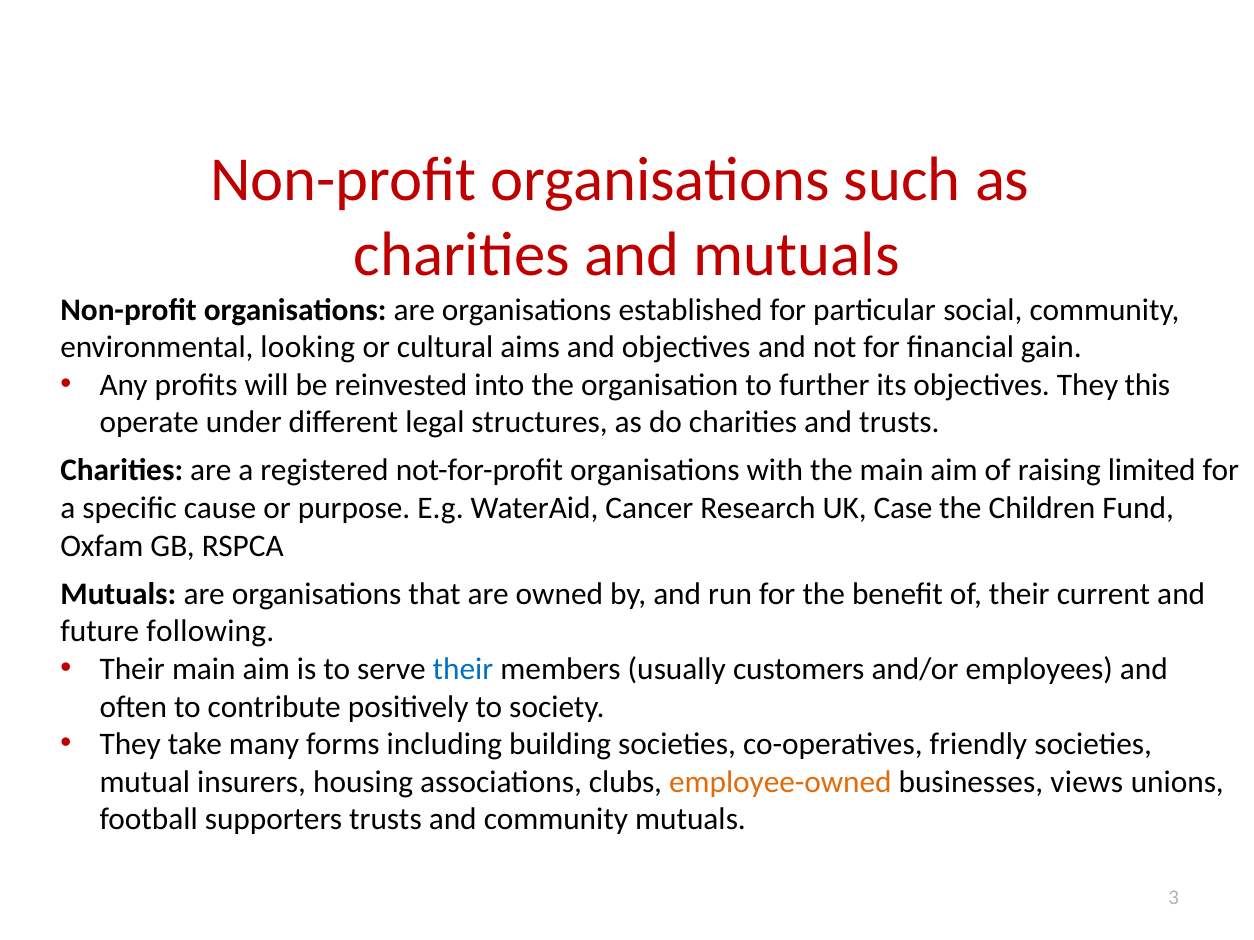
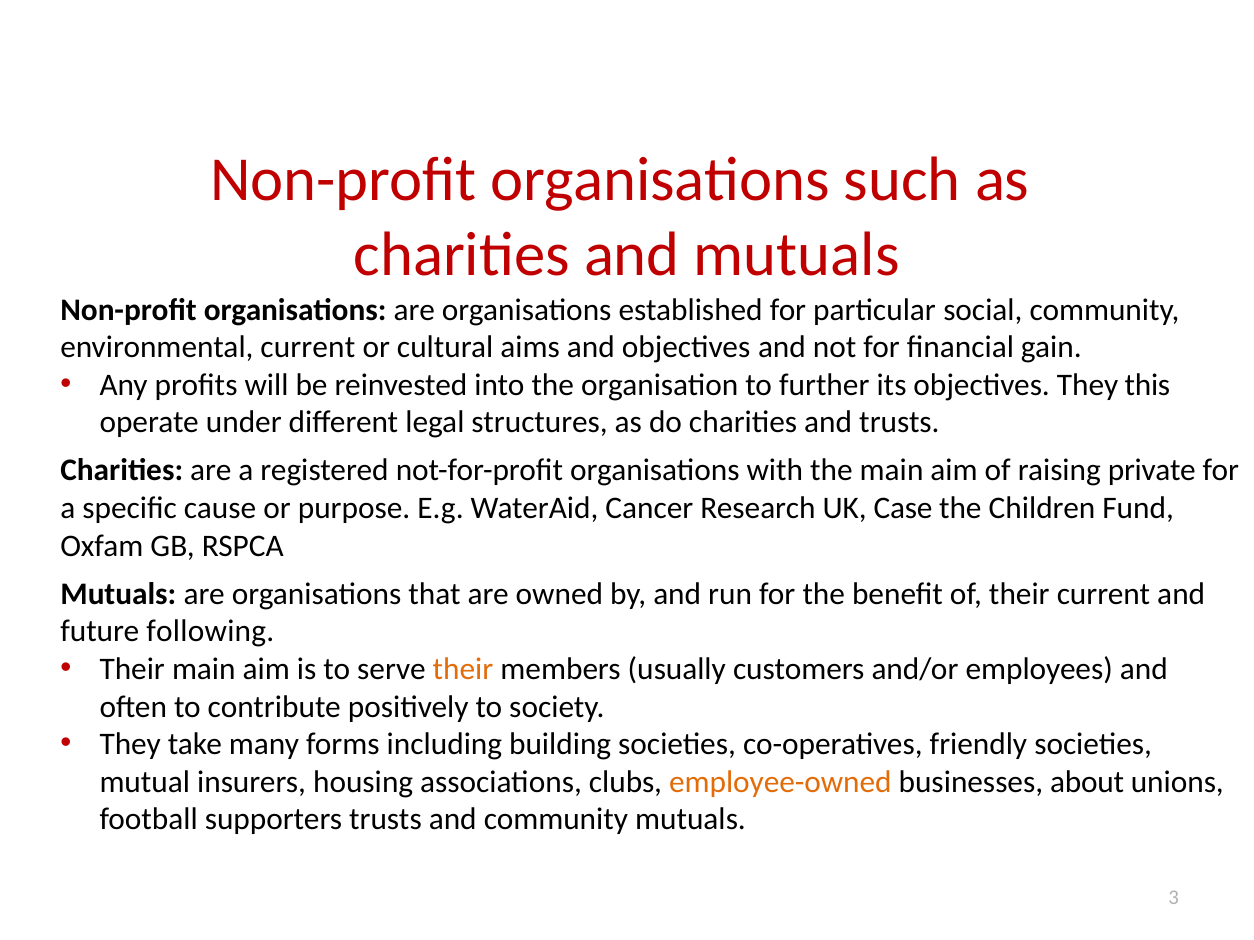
environmental looking: looking -> current (308, 348)
limited: limited -> private (1152, 471)
their colour: blue -> orange (463, 669)
views: views -> about (1087, 782)
